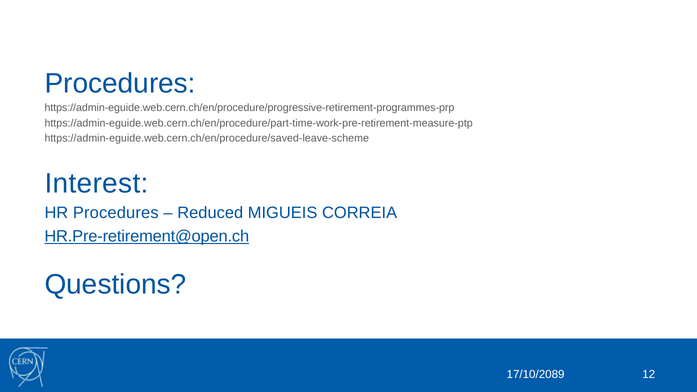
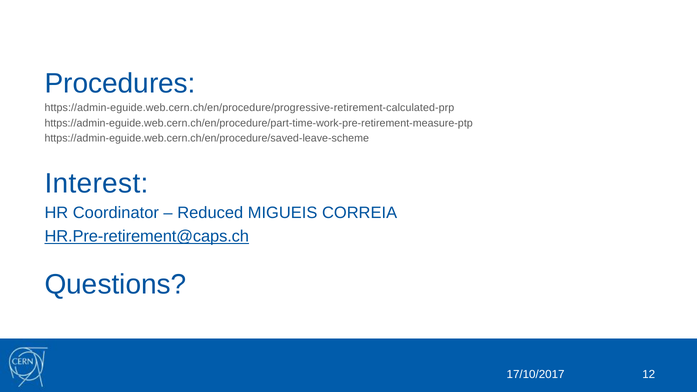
https://admin-eguide.web.cern.ch/en/procedure/progressive-retirement-programmes-prp: https://admin-eguide.web.cern.ch/en/procedure/progressive-retirement-programmes-prp -> https://admin-eguide.web.cern.ch/en/procedure/progressive-retirement-calculated-prp (249, 108)
HR Procedures: Procedures -> Coordinator (116, 213)
HR.Pre-retirement@open.ch: HR.Pre-retirement@open.ch -> HR.Pre-retirement@caps.ch (147, 236)
17/10/2089: 17/10/2089 -> 17/10/2017 (536, 375)
